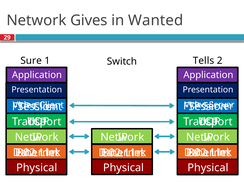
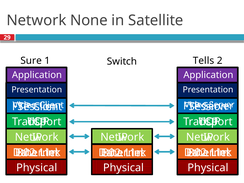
Gives: Gives -> None (89, 20)
Wanted: Wanted -> Satellite (156, 20)
